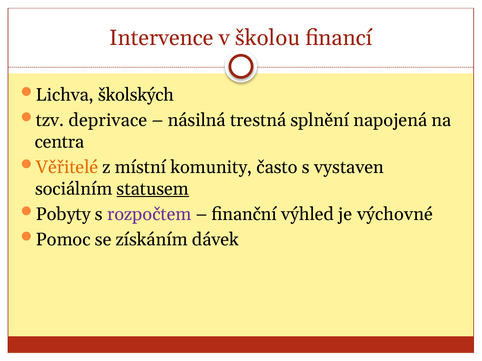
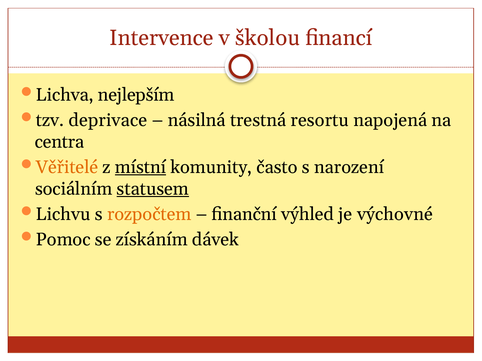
školských: školských -> nejlepším (136, 95)
splnění: splnění -> resortu (320, 120)
místní underline: none -> present (141, 167)
vystaven: vystaven -> narození (349, 167)
Pobyty: Pobyty -> Lichvu (63, 214)
rozpočtem colour: purple -> orange (149, 214)
